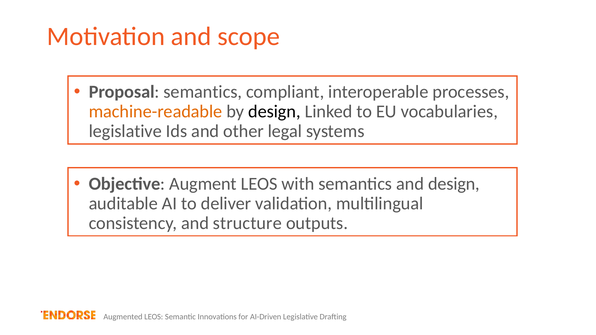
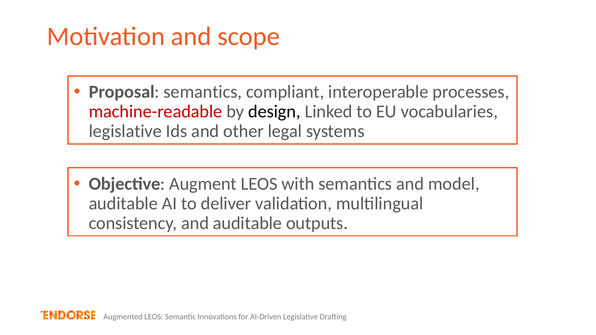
machine-readable colour: orange -> red (156, 112)
and design: design -> model (454, 184)
and structure: structure -> auditable (247, 223)
